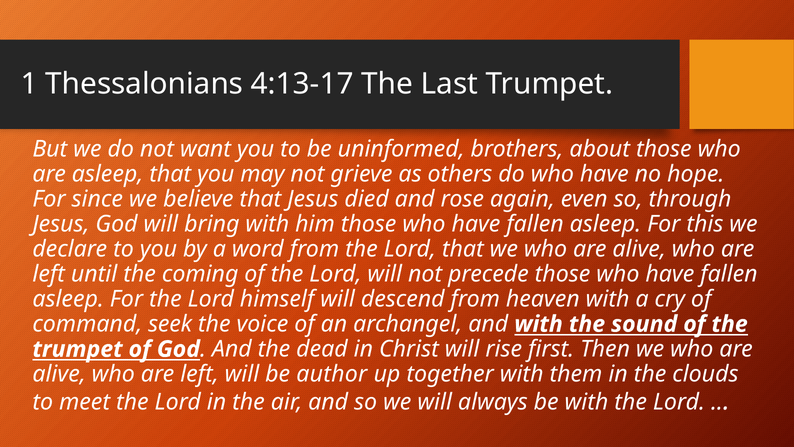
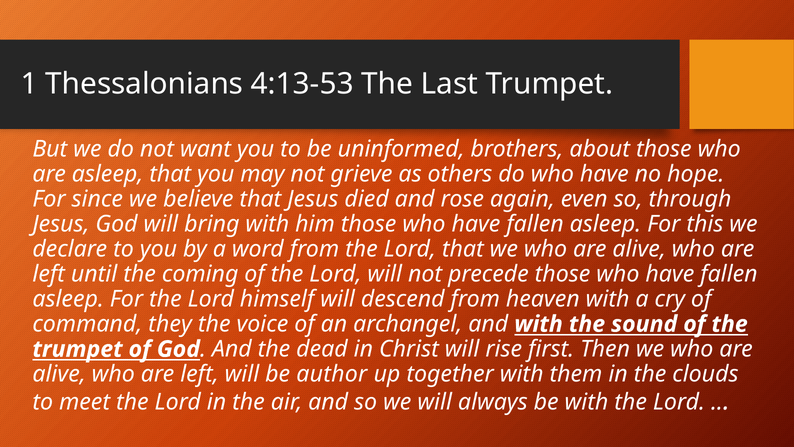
4:13-17: 4:13-17 -> 4:13-53 (302, 84)
seek: seek -> they (170, 324)
